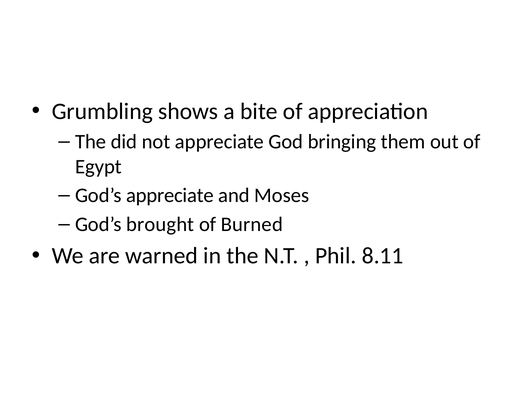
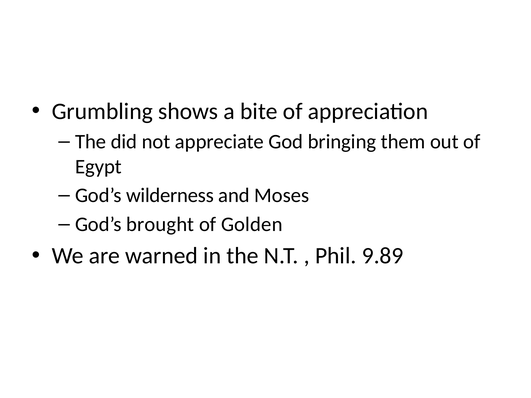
God’s appreciate: appreciate -> wilderness (170, 196)
Burned: Burned -> Golden (252, 225)
8.11: 8.11 -> 9.89 (383, 256)
